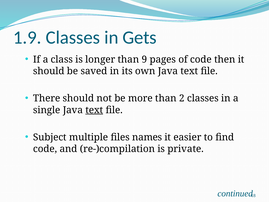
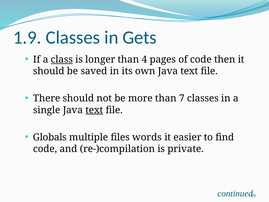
class underline: none -> present (62, 59)
9: 9 -> 4 (144, 59)
2: 2 -> 7 (182, 98)
Subject: Subject -> Globals (50, 137)
names: names -> words (147, 137)
